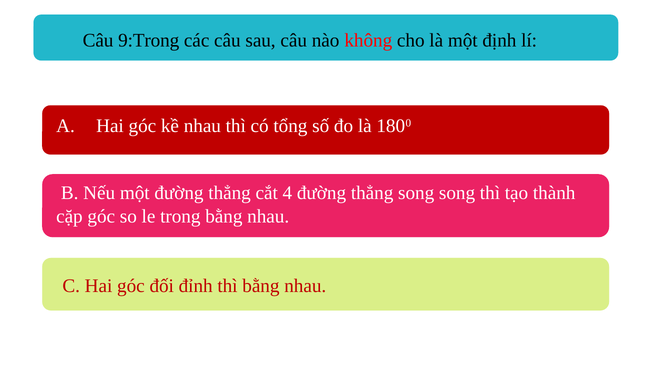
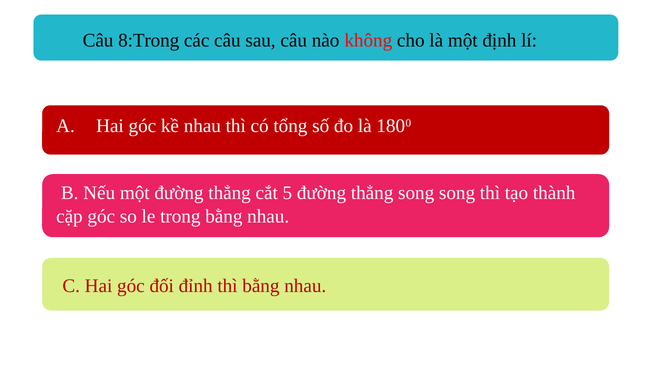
9:Trong: 9:Trong -> 8:Trong (149, 40)
4: 4 -> 5 (287, 193)
